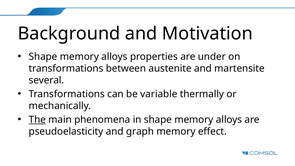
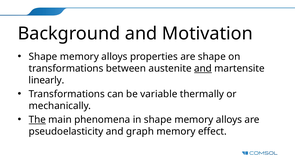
are under: under -> shape (212, 57)
and underline: none -> present (203, 68)
several: several -> linearly (46, 80)
